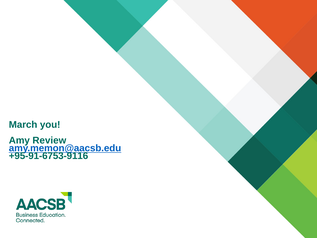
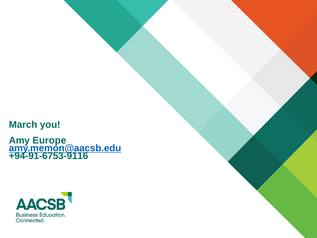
Review: Review -> Europe (49, 140)
+95-91-6753-9116: +95-91-6753-9116 -> +94-91-6753-9116 (49, 156)
